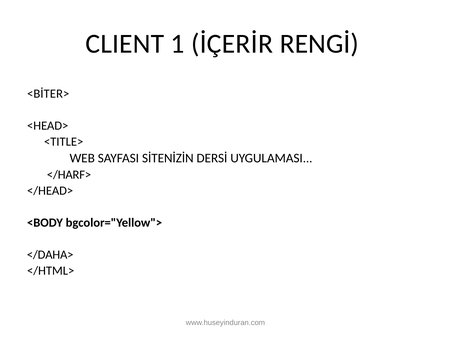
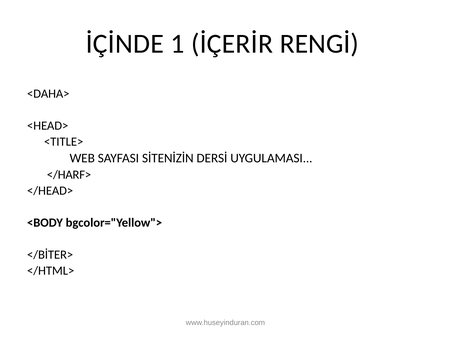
CLIENT: CLIENT -> İÇİNDE (125, 44)
<BİTER>: <BİTER> -> <DAHA> (48, 94)
</DAHA>: </DAHA> -> </BİTER> (50, 255)
